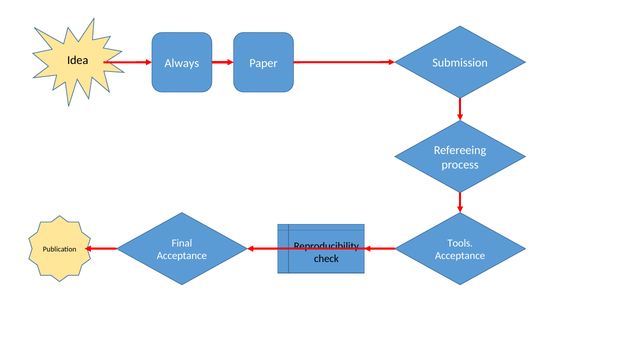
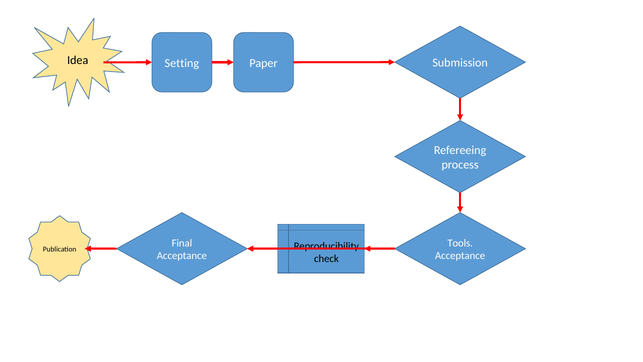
Always: Always -> Setting (182, 63)
